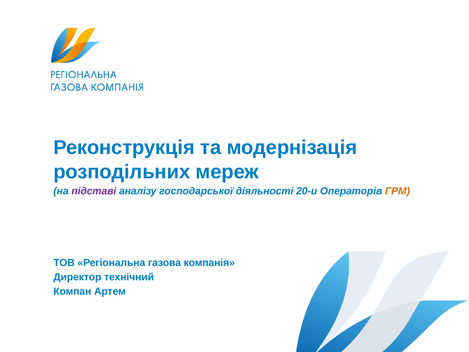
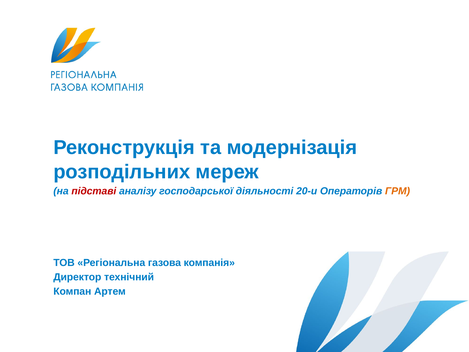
підставі colour: purple -> red (94, 191)
